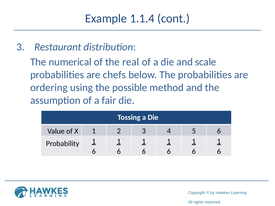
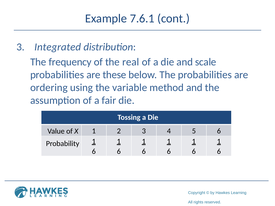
1.1.4: 1.1.4 -> 7.6.1 (142, 18)
Restaurant: Restaurant -> Integrated (58, 47)
numerical: numerical -> frequency (70, 62)
chefs: chefs -> these (115, 75)
possible: possible -> variable (130, 88)
